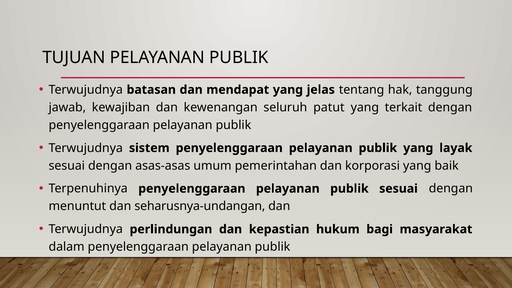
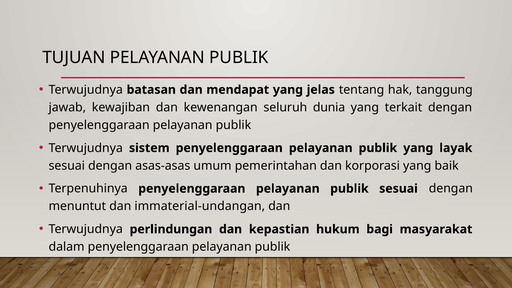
patut: patut -> dunia (329, 107)
seharusnya-undangan: seharusnya-undangan -> immaterial-undangan (200, 206)
